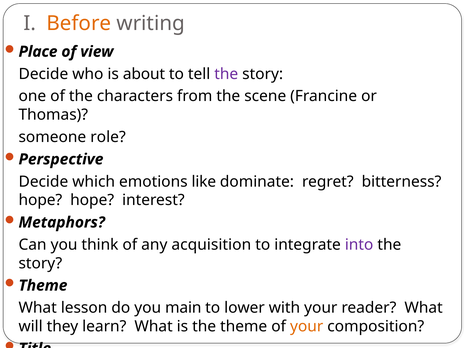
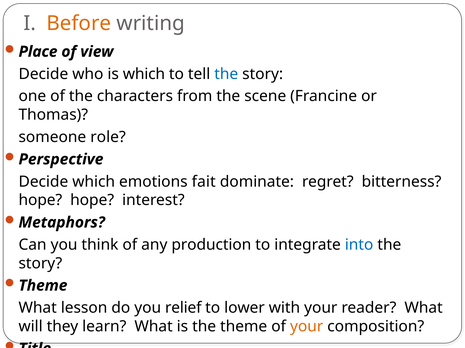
is about: about -> which (144, 74)
the colour: purple -> blue (226, 74)
like: like -> fait (204, 182)
acquisition: acquisition -> production (211, 245)
into colour: purple -> blue (359, 245)
main: main -> relief (183, 308)
